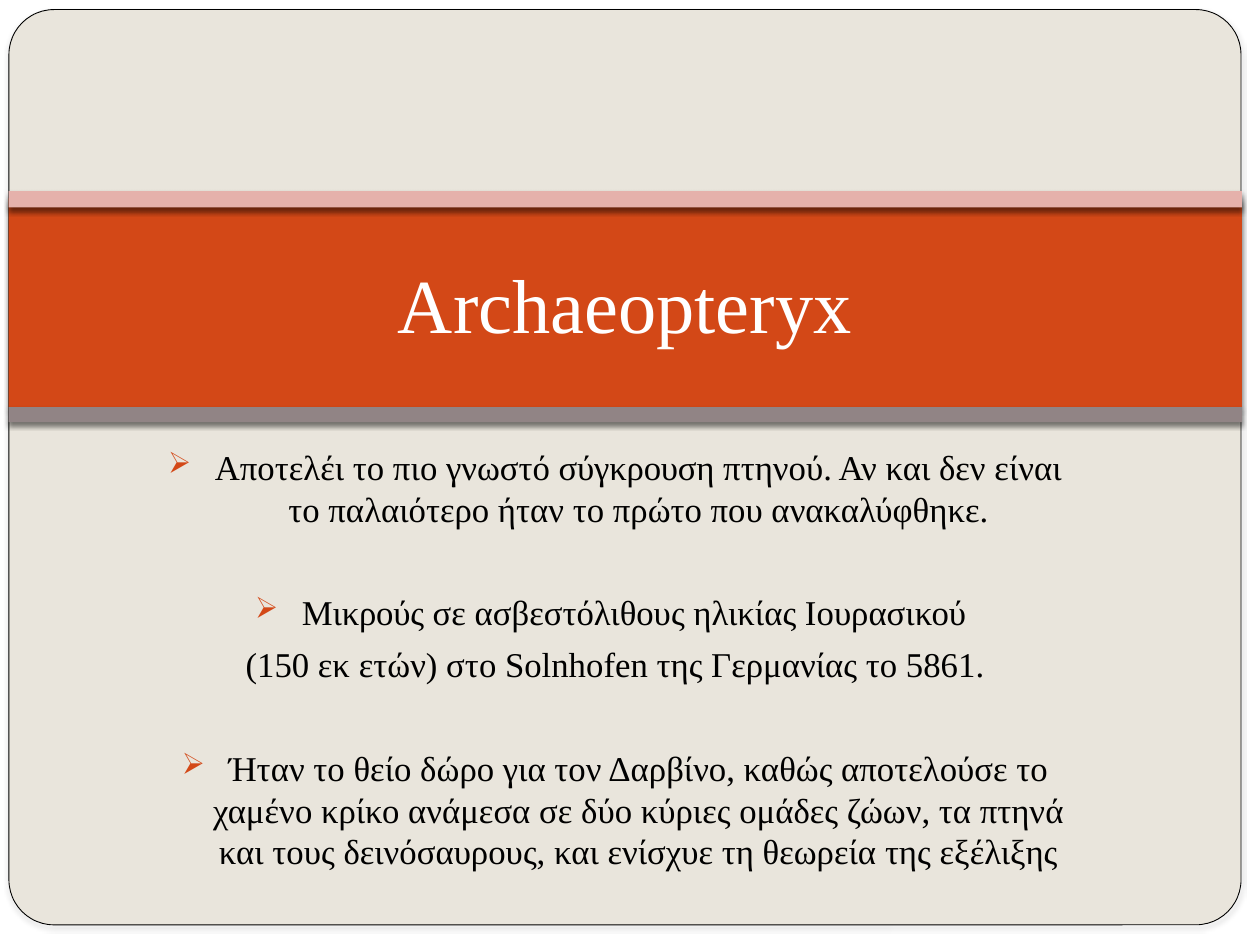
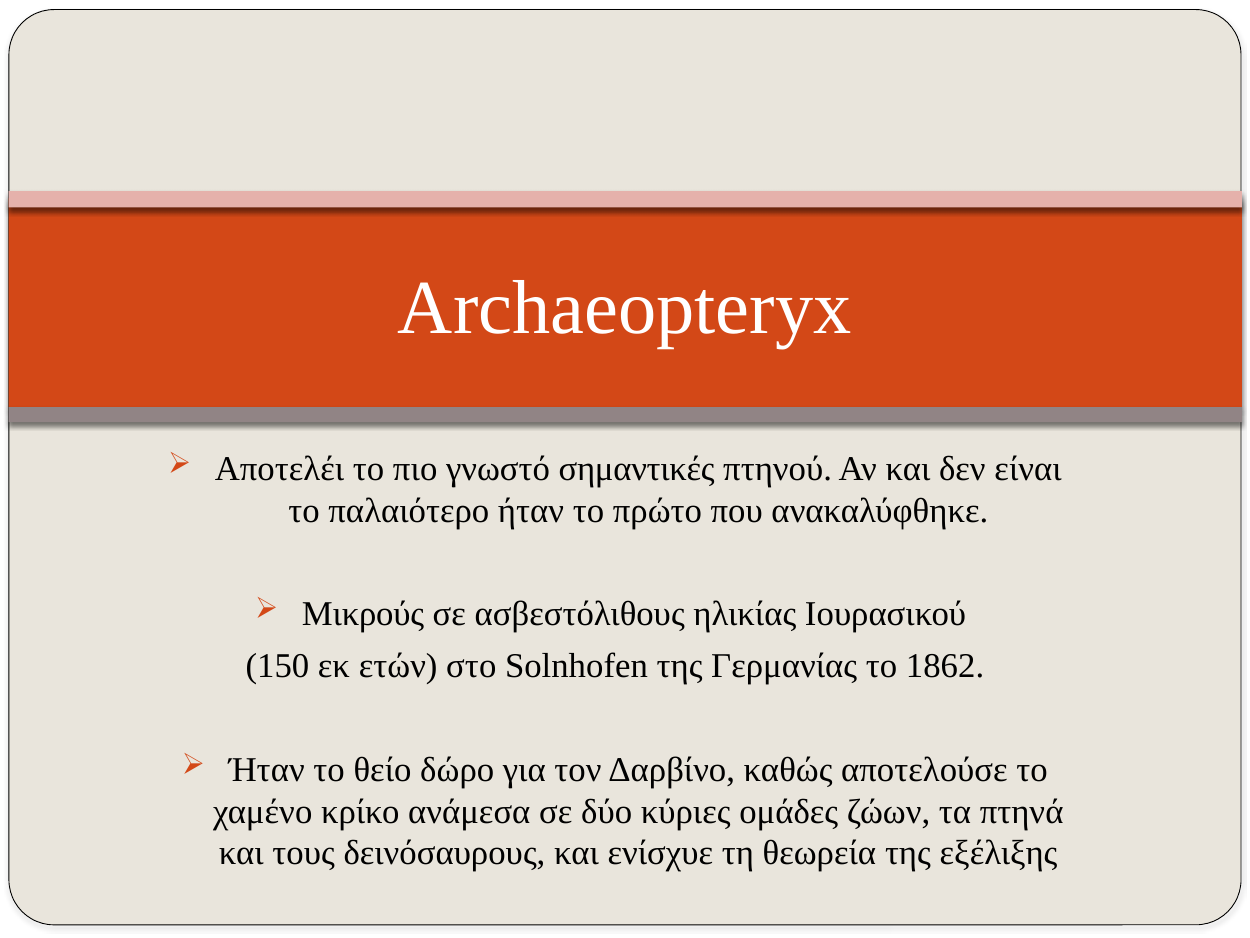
σύγκρουση: σύγκρουση -> σημαντικές (637, 469)
5861: 5861 -> 1862 (945, 666)
